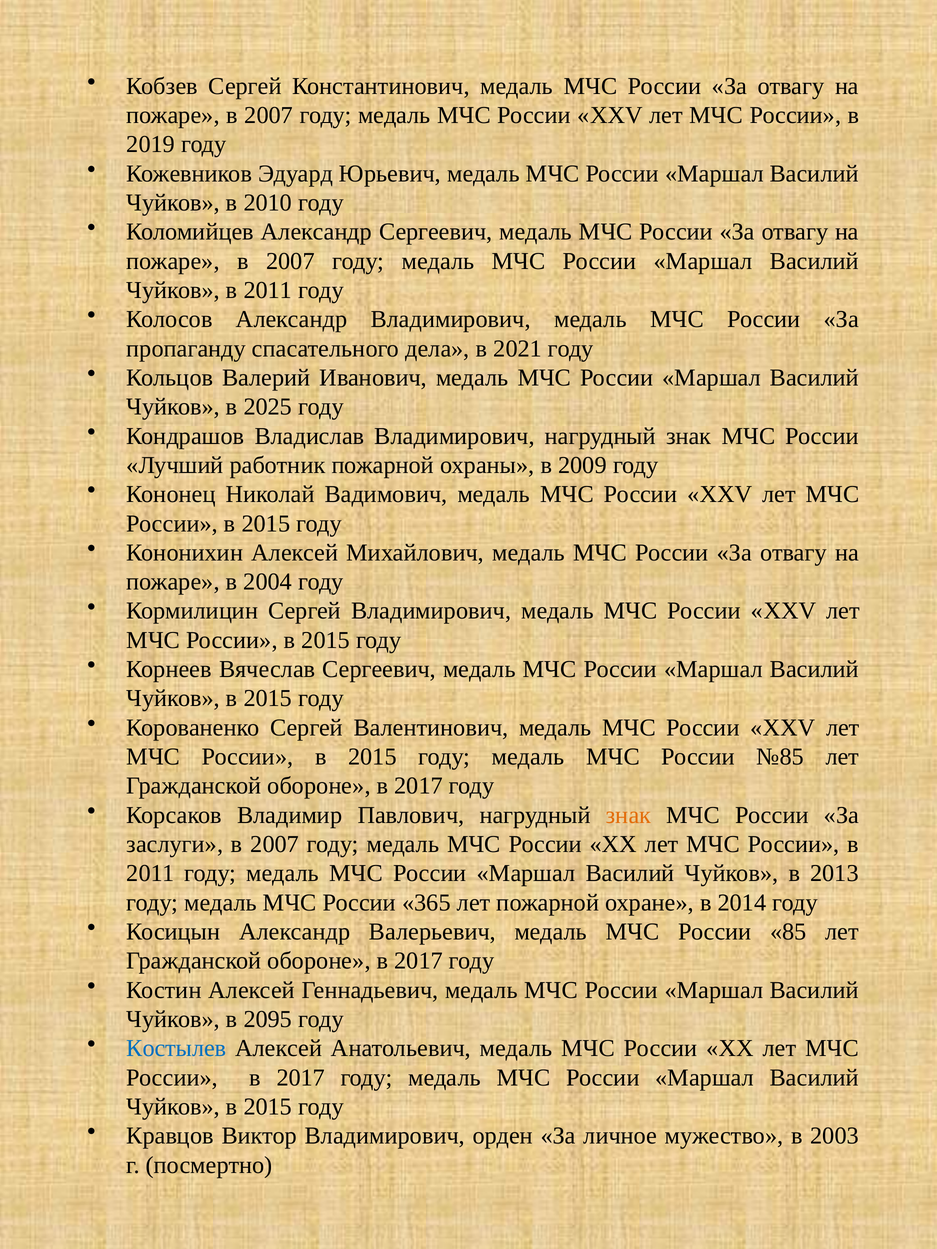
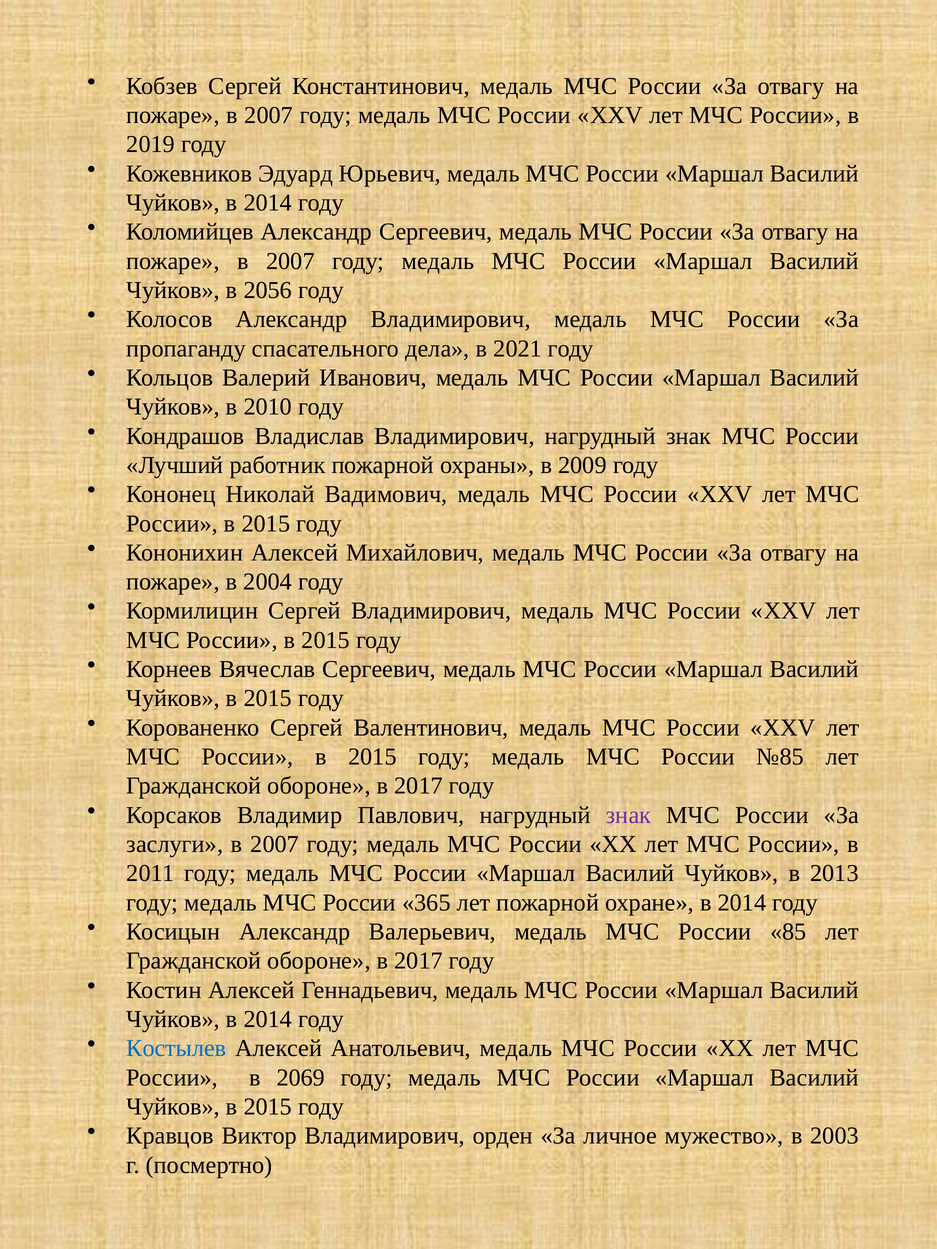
2010: 2010 -> 2014 (268, 203)
Чуйков в 2011: 2011 -> 2056 (268, 290)
2025: 2025 -> 2010 (268, 407)
знак colour: orange -> purple (628, 815)
2095: 2095 -> 2014 (268, 1019)
России в 2017: 2017 -> 2069 (301, 1078)
